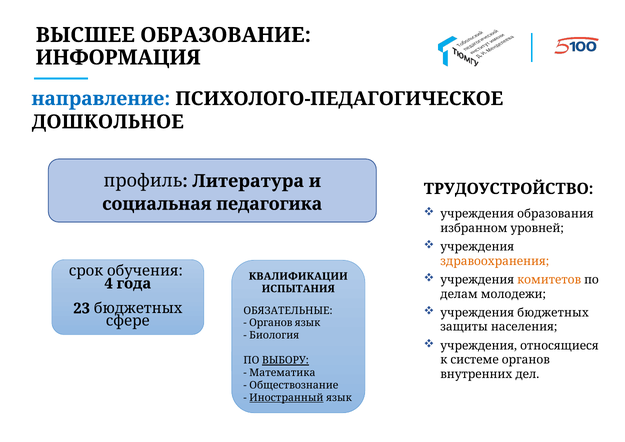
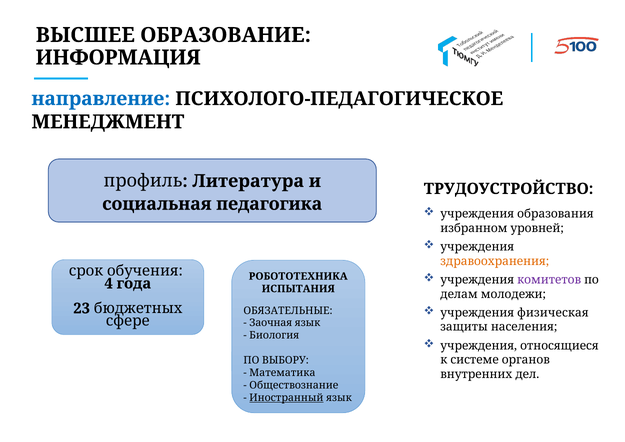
ДОШКОЛЬНОЕ: ДОШКОЛЬНОЕ -> МЕНЕДЖМЕНТ (108, 122)
КВАЛИФИКАЦИИ: КВАЛИФИКАЦИИ -> РОБОТОТЕХНИКА (298, 276)
комитетов colour: orange -> purple (549, 280)
учреждения бюджетных: бюджетных -> физическая (553, 313)
Органов: Органов -> Заочная (271, 323)
ВЫБОРУ underline: present -> none (285, 360)
